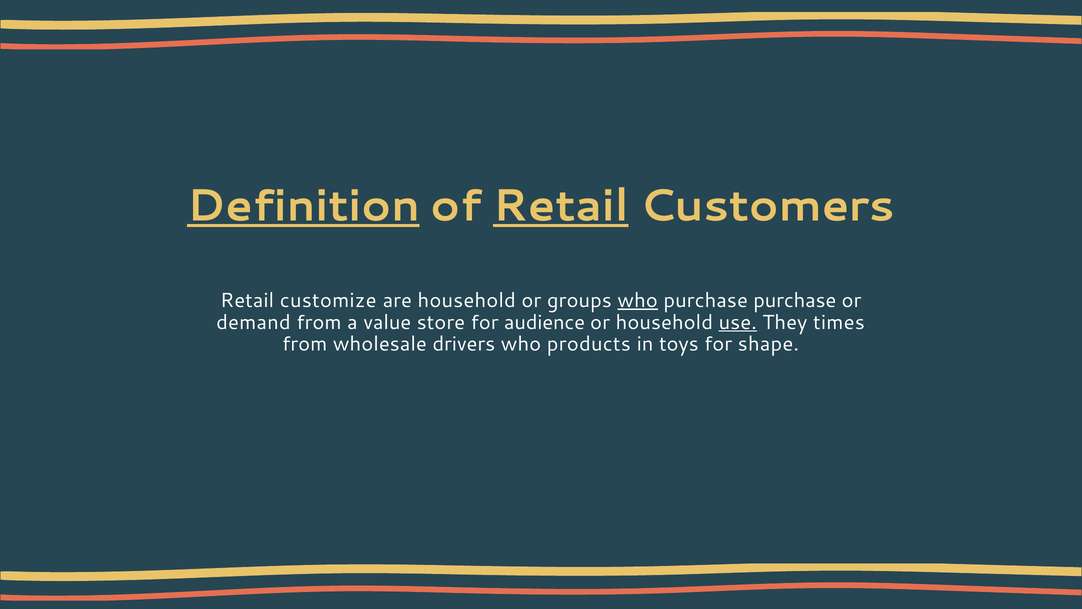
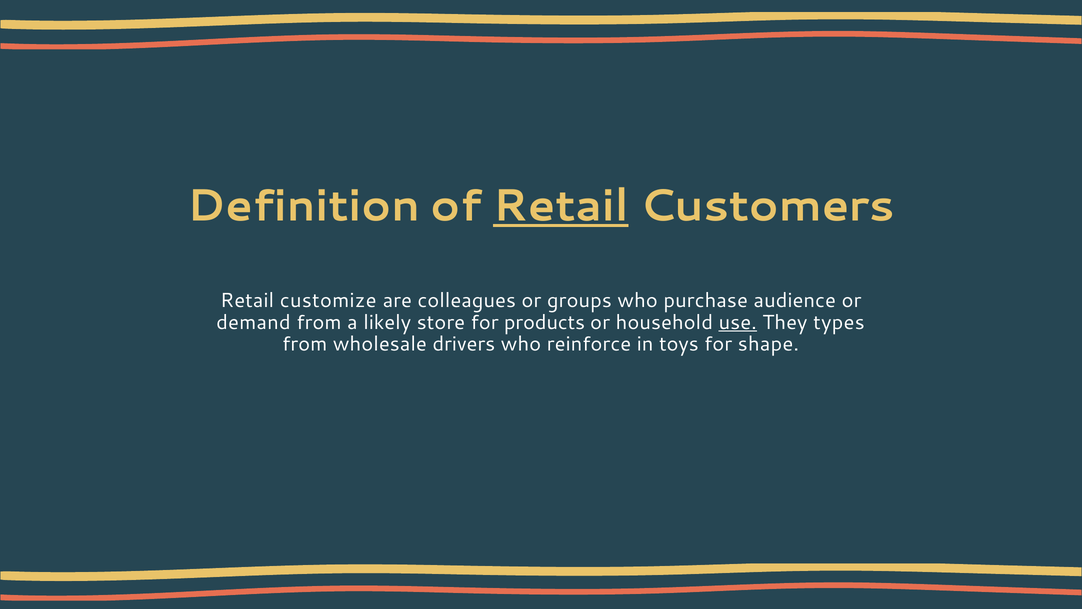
Definition underline: present -> none (303, 206)
are household: household -> colleagues (467, 300)
who underline: present -> none (638, 300)
purchase purchase: purchase -> audience (795, 300)
value: value -> likely (387, 322)
audience: audience -> products (545, 322)
times: times -> types (839, 322)
products: products -> reinforce (589, 344)
